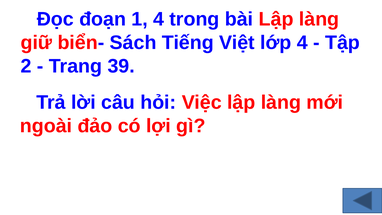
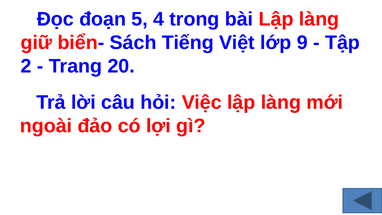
1: 1 -> 5 (140, 19)
lớp 4: 4 -> 9 (302, 43)
39: 39 -> 20 (121, 66)
